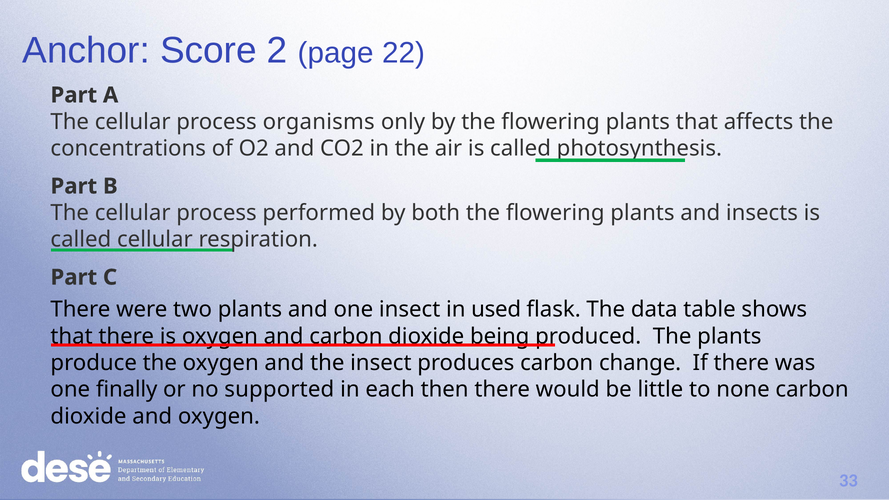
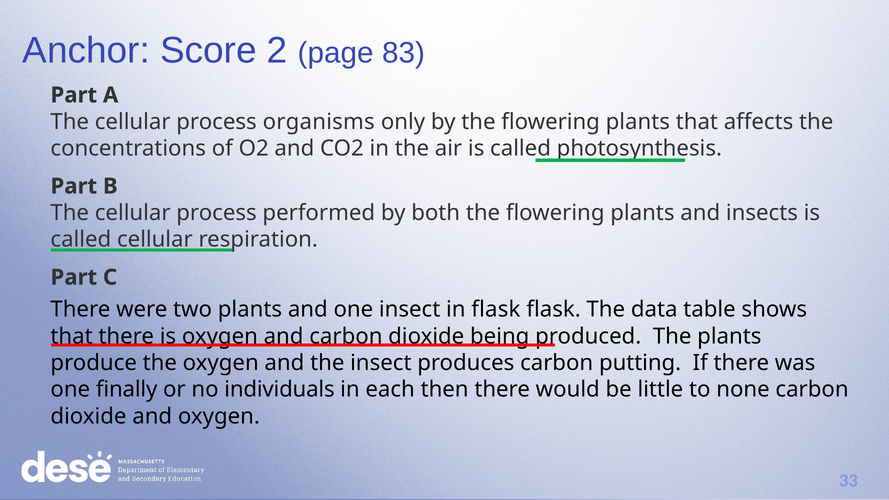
22: 22 -> 83 (403, 53)
in used: used -> flask (496, 310)
change: change -> putting (640, 363)
supported: supported -> individuals (280, 390)
